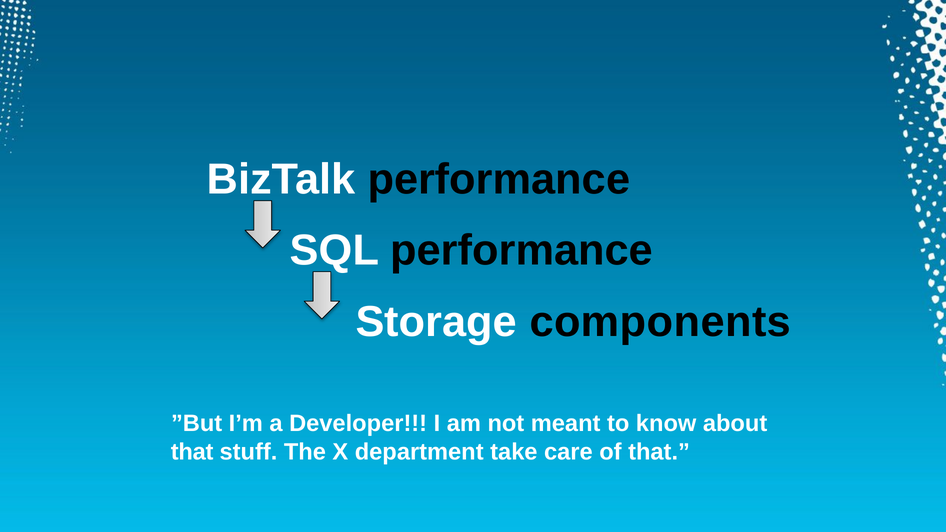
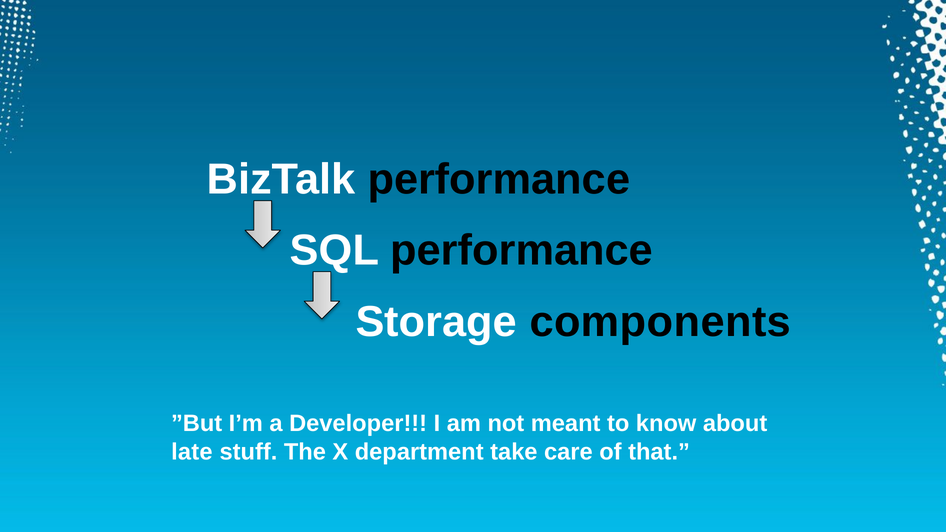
that: that -> late (192, 452)
